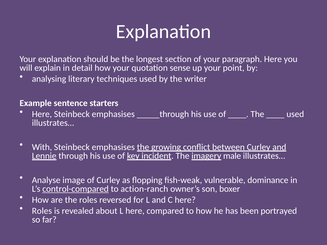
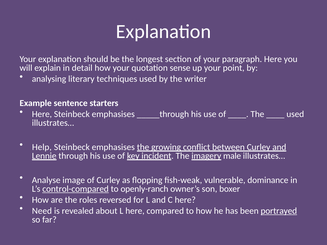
With: With -> Help (42, 147)
action-ranch: action-ranch -> openly-ranch (144, 189)
Roles: Roles -> Need (42, 211)
portrayed underline: none -> present (279, 211)
